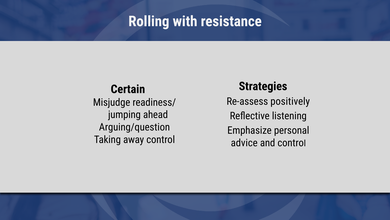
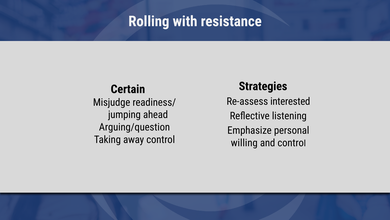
positively: positively -> interested (290, 101)
advice: advice -> willing (244, 142)
